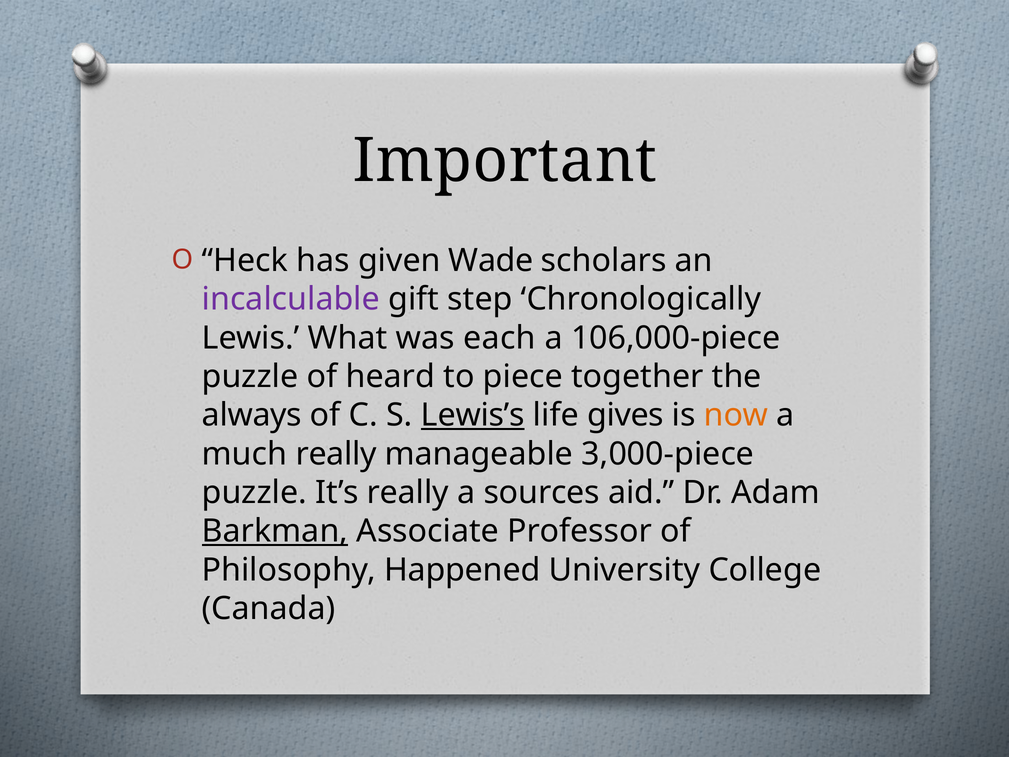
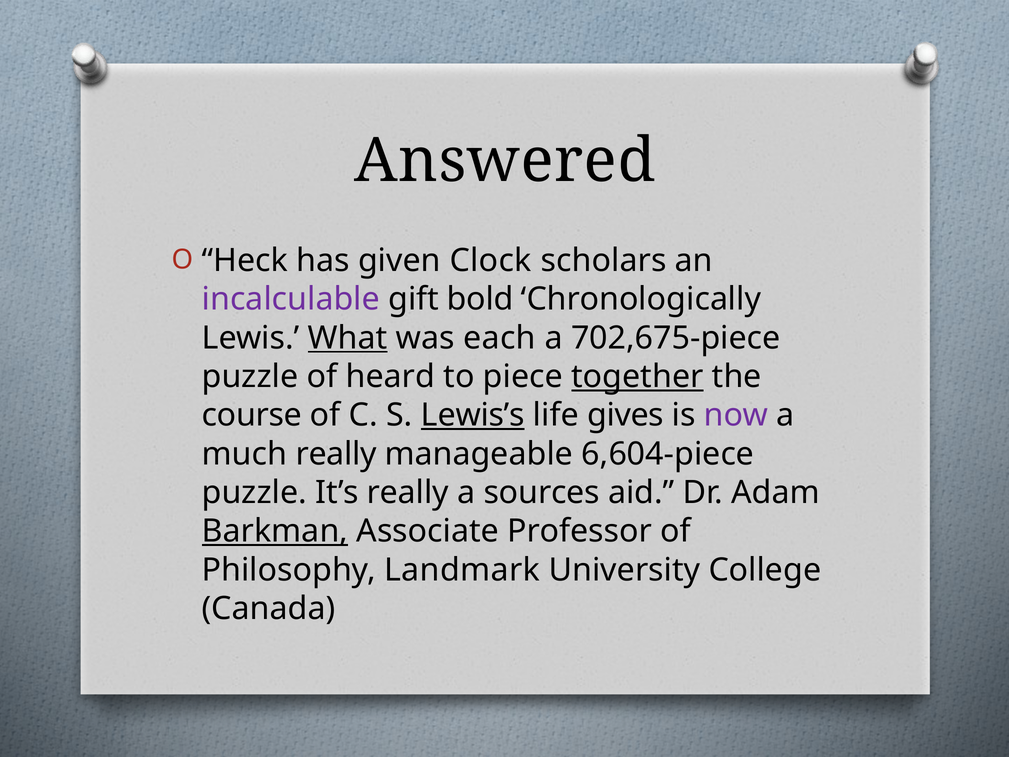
Important: Important -> Answered (505, 161)
Wade: Wade -> Clock (491, 260)
step: step -> bold (480, 299)
What underline: none -> present (348, 338)
106,000-piece: 106,000-piece -> 702,675-piece (676, 338)
together underline: none -> present (637, 376)
always: always -> course (252, 415)
now colour: orange -> purple (736, 415)
3,000-piece: 3,000-piece -> 6,604-piece (668, 454)
Happened: Happened -> Landmark (462, 570)
